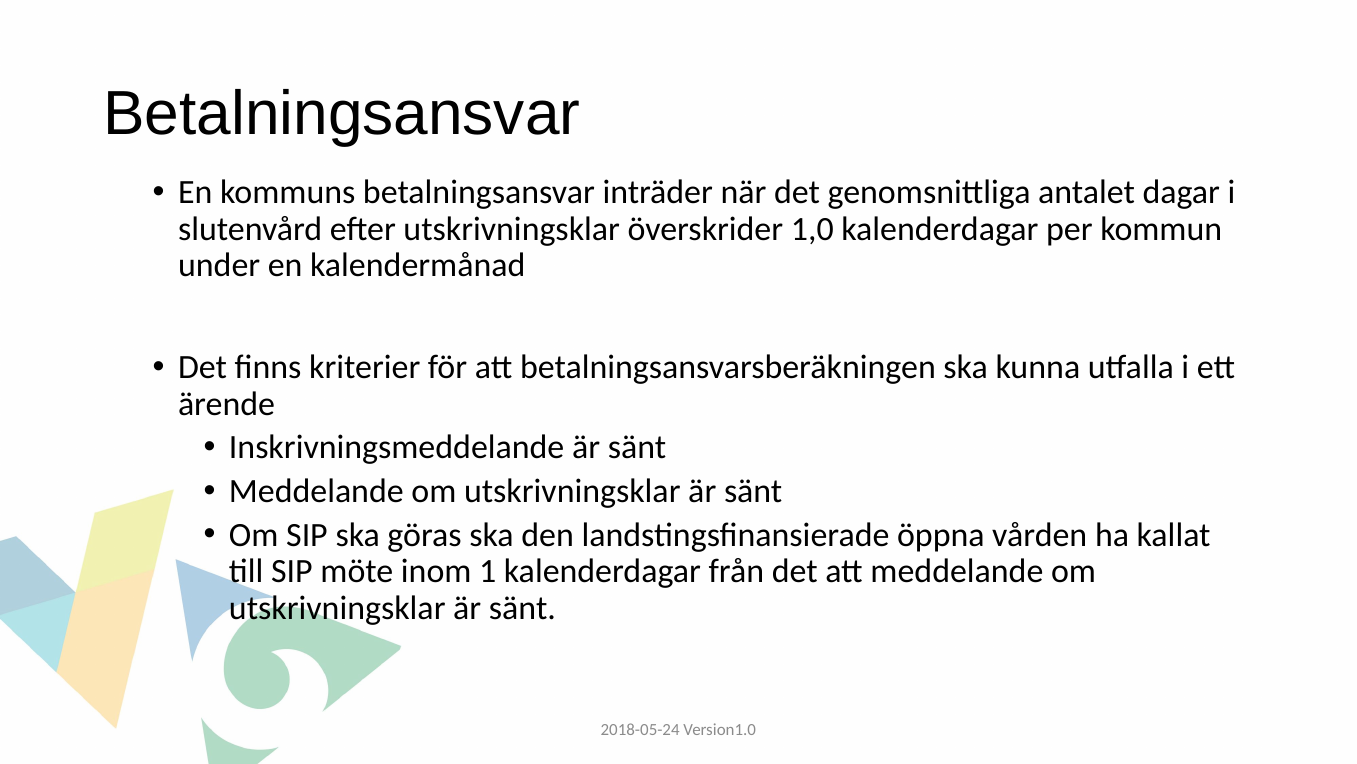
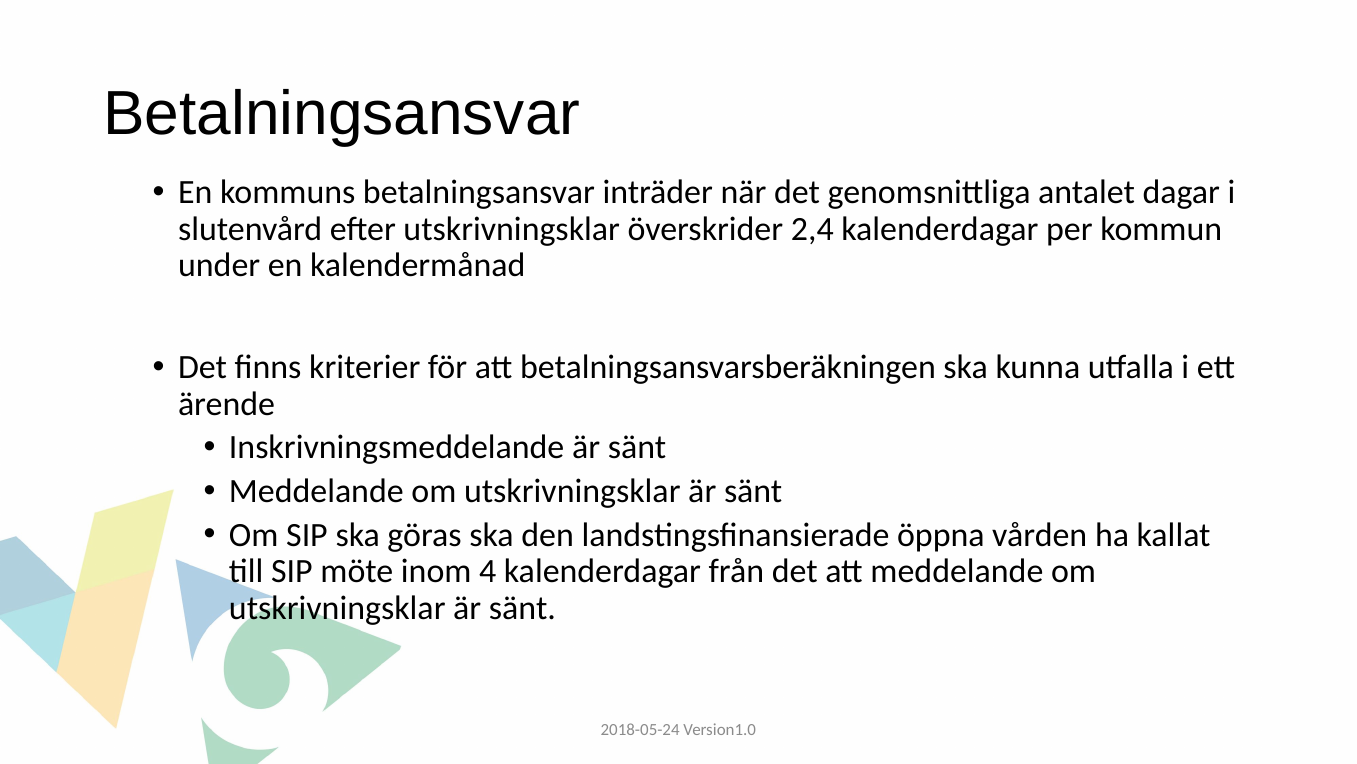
1,0: 1,0 -> 2,4 (812, 229)
1: 1 -> 4 (488, 571)
